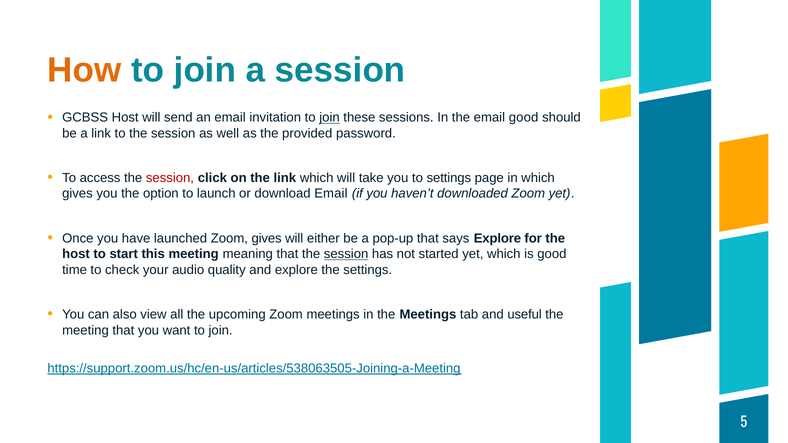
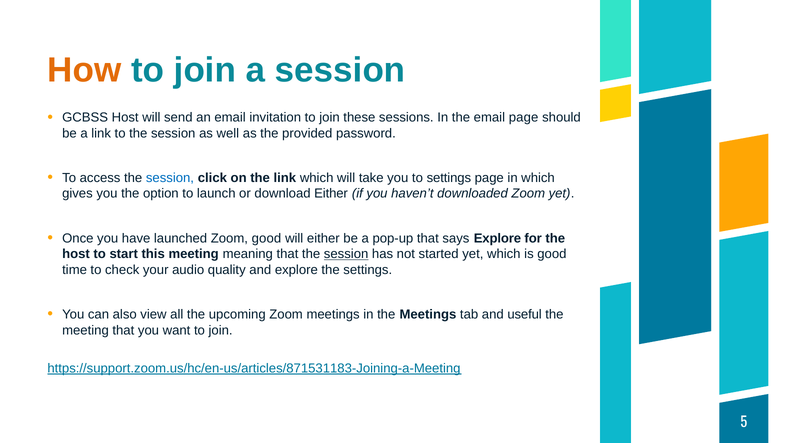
join underline: present -> none (330, 118)
email good: good -> page (524, 118)
session colour: red -> blue (170, 178)
download Email: Email -> Either (331, 194)
Zoom gives: gives -> good (266, 238)
https://support.zoom.us/hc/en-us/articles/538063505-Joining-a-Meeting: https://support.zoom.us/hc/en-us/articles/538063505-Joining-a-Meeting -> https://support.zoom.us/hc/en-us/articles/871531183-Joining-a-Meeting (254, 369)
